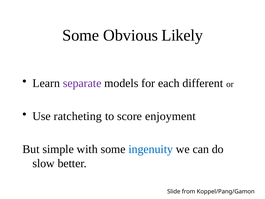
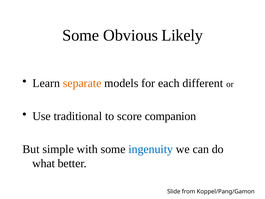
separate colour: purple -> orange (82, 83)
ratcheting: ratcheting -> traditional (78, 116)
enjoyment: enjoyment -> companion (171, 116)
slow: slow -> what (44, 163)
